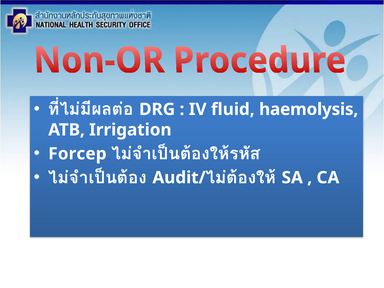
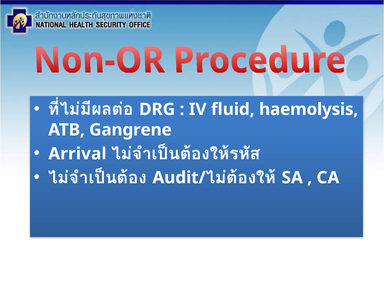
Irrigation: Irrigation -> Gangrene (130, 130)
Forcep: Forcep -> Arrival (77, 154)
